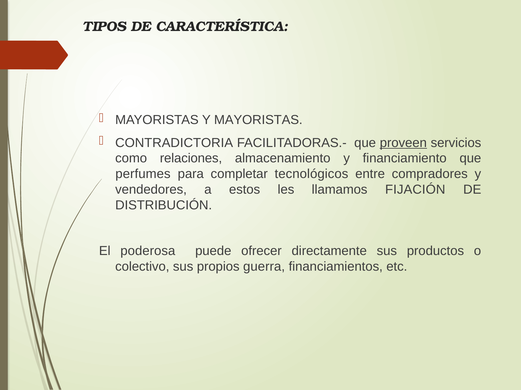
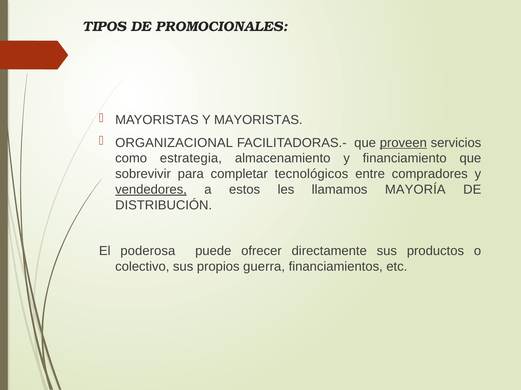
CARACTERÍSTICA: CARACTERÍSTICA -> PROMOCIONALES (222, 27)
CONTRADICTORIA: CONTRADICTORIA -> ORGANIZACIONAL (174, 143)
relaciones: relaciones -> estrategia (191, 159)
perfumes: perfumes -> sobrevivir (143, 174)
vendedores underline: none -> present (151, 190)
FIJACIÓN: FIJACIÓN -> MAYORÍA (415, 190)
